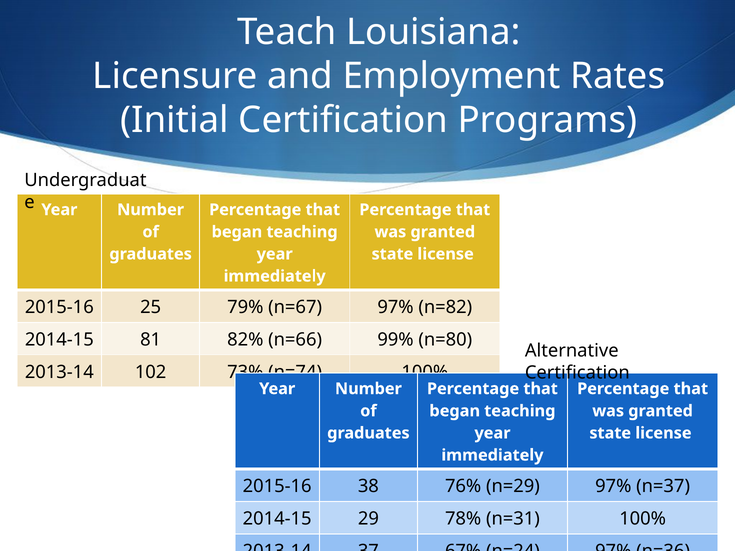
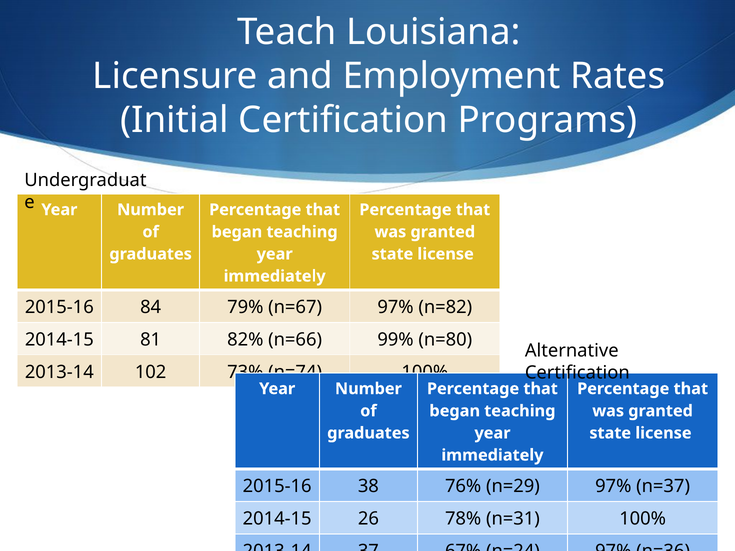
25: 25 -> 84 (151, 307)
29: 29 -> 26 (368, 519)
